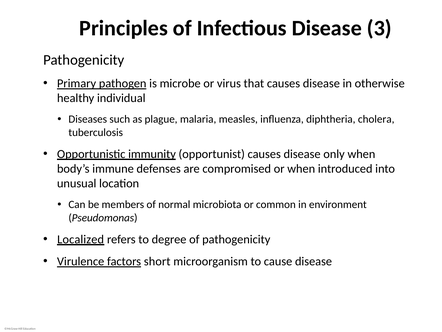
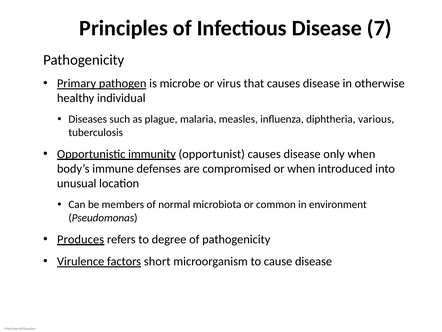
3: 3 -> 7 (379, 28)
cholera: cholera -> various (376, 119)
Localized: Localized -> Produces (81, 239)
